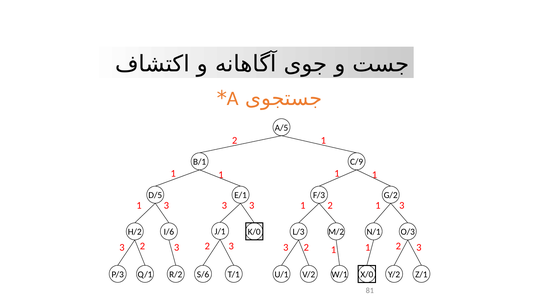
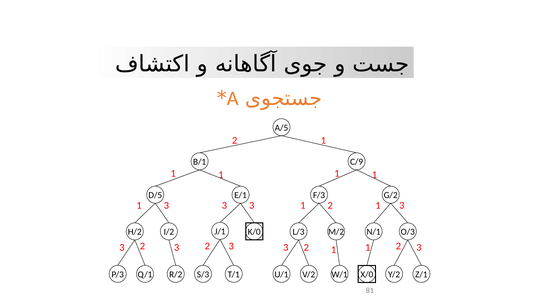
I/6: I/6 -> I/2 (169, 232)
S/6: S/6 -> S/3 (203, 275)
